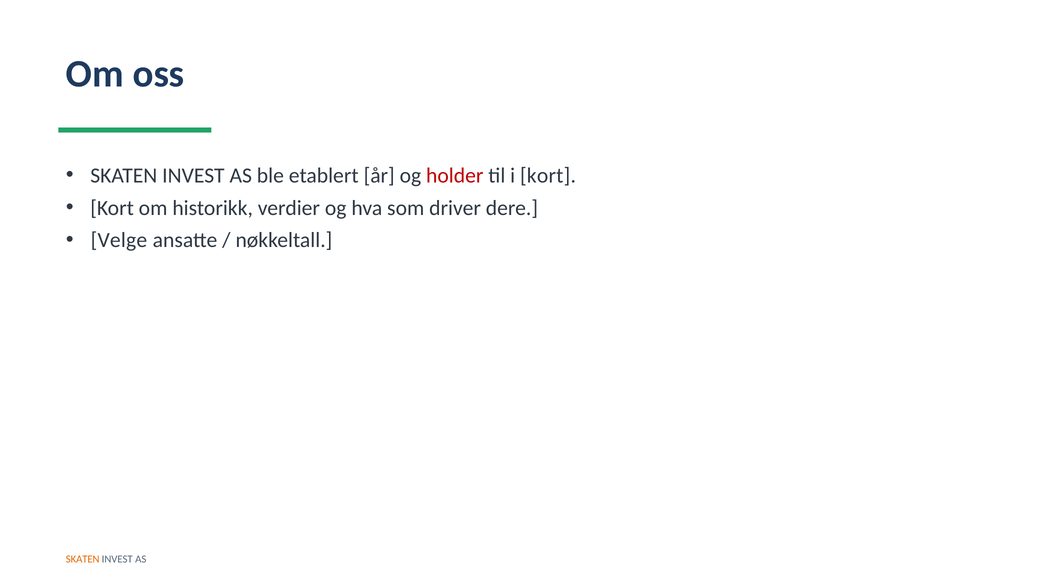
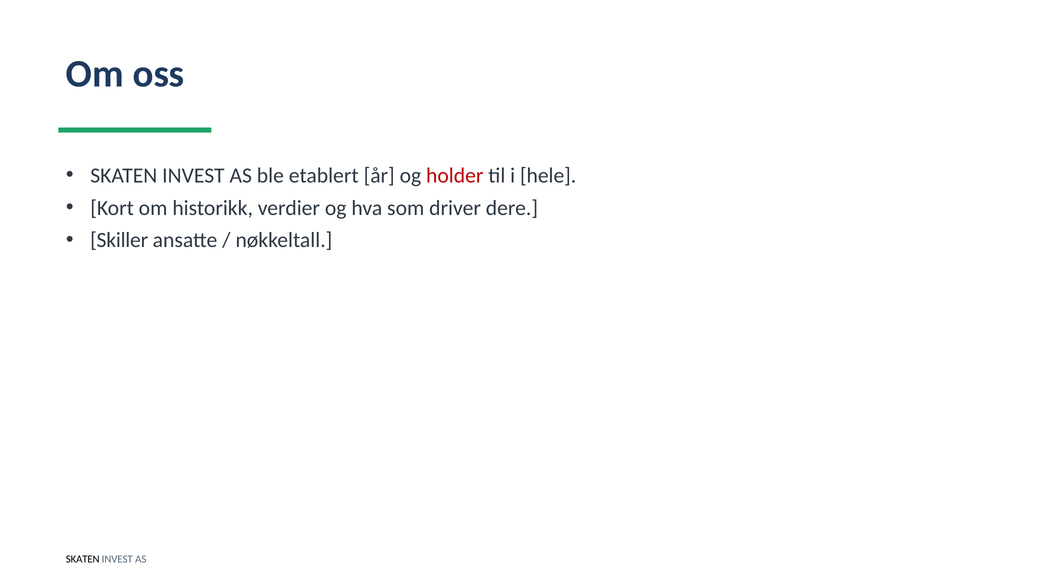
i kort: kort -> hele (548, 176)
Velge: Velge -> Skiller (119, 240)
SKATEN colour: orange -> black (83, 560)
